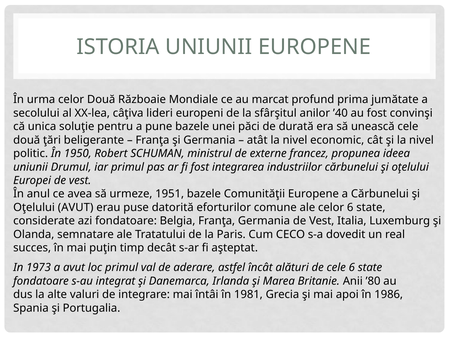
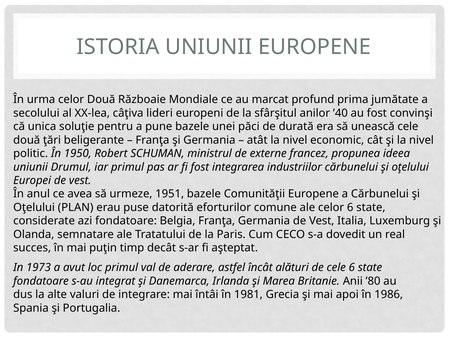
Oţelului AVUT: AVUT -> PLAN (76, 207)
